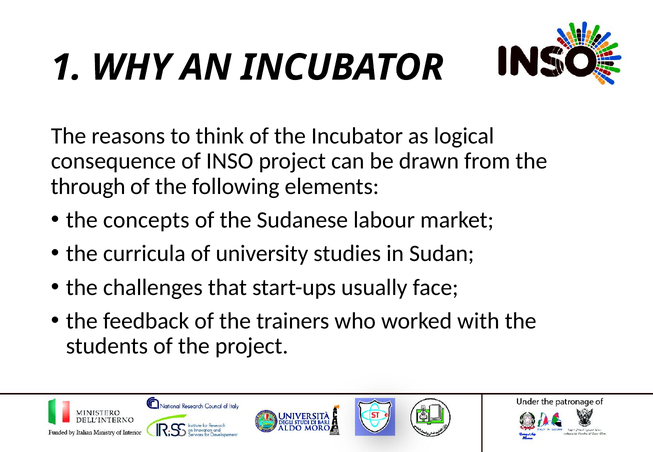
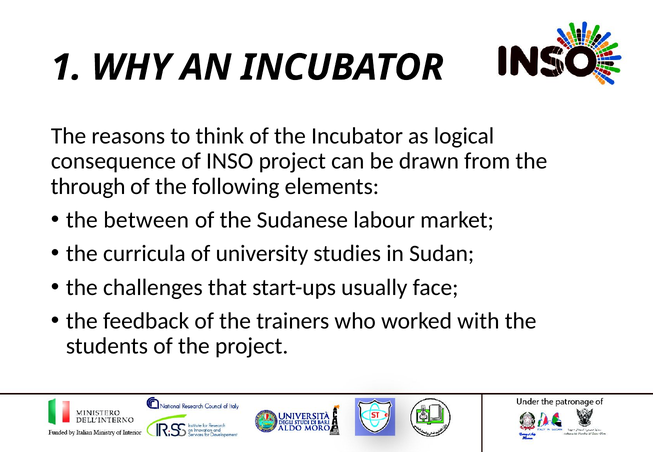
concepts: concepts -> between (146, 220)
